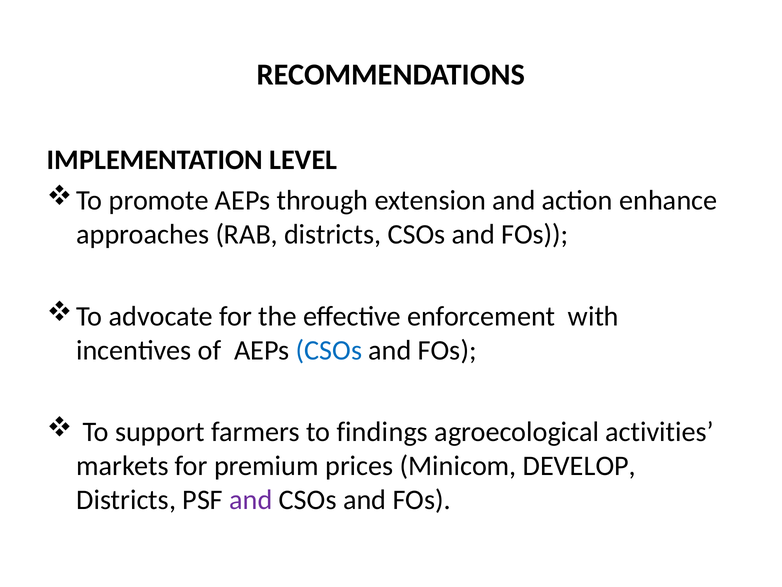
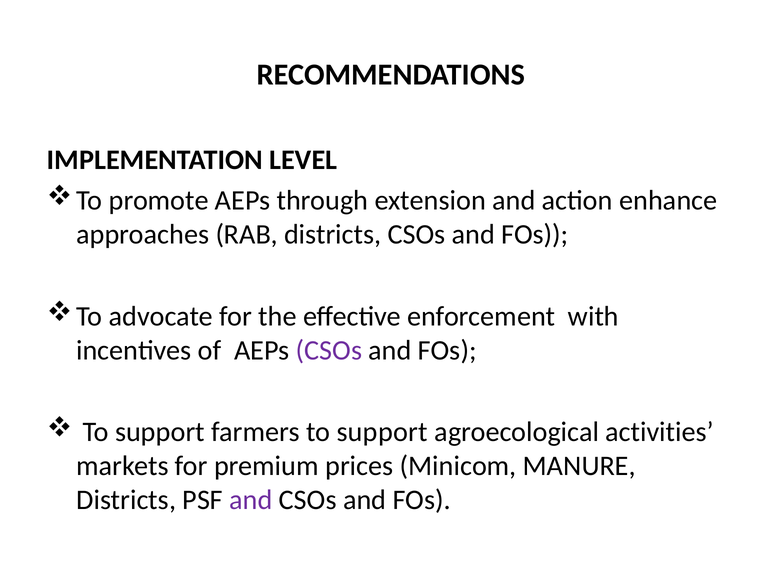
CSOs colour: blue -> purple (329, 350)
farmers to findings: findings -> support (382, 432)
DEVELOP: DEVELOP -> MANURE (579, 465)
